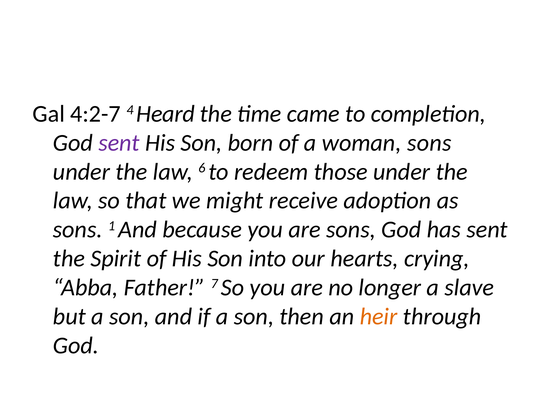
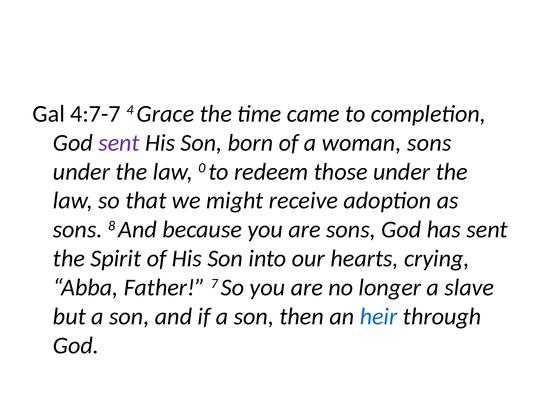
4:2-7: 4:2-7 -> 4:7-7 (96, 114)
Heard: Heard -> Grace (165, 114)
6: 6 -> 0 (202, 168)
1: 1 -> 8 (112, 226)
heir colour: orange -> blue (379, 317)
